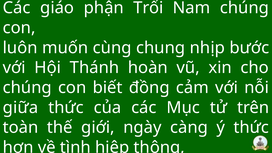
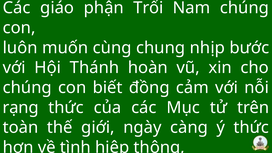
giữa: giữa -> rạng (21, 108)
